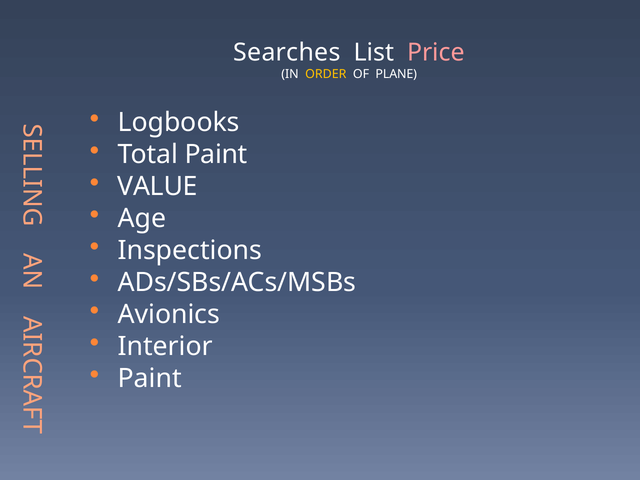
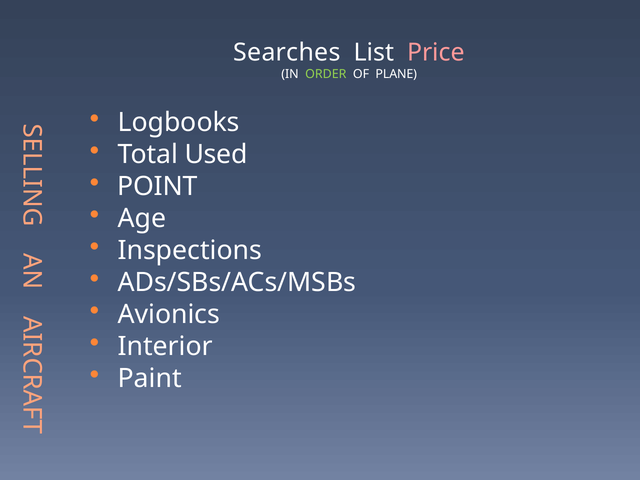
ORDER colour: yellow -> light green (326, 74)
Total Paint: Paint -> Used (216, 154)
VALUE: VALUE -> POINT (157, 186)
